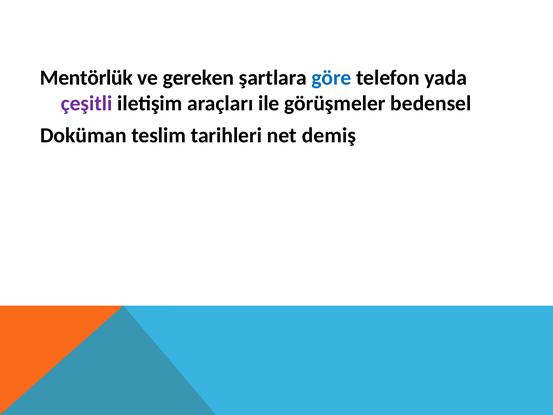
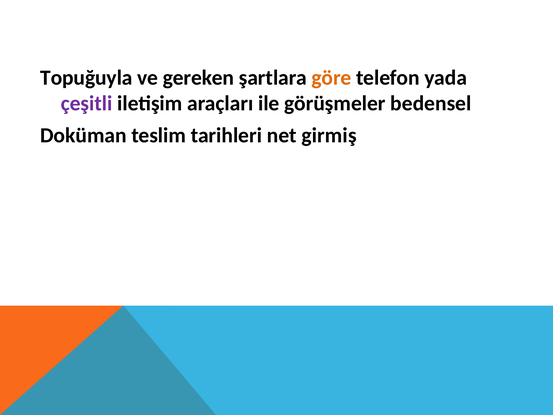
Mentörlük: Mentörlük -> Topuğuyla (86, 78)
göre colour: blue -> orange (331, 78)
demiş: demiş -> girmiş (329, 135)
